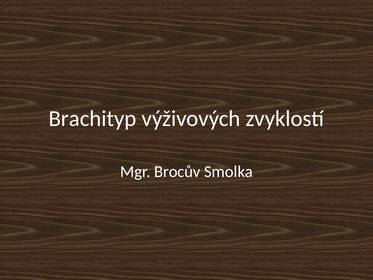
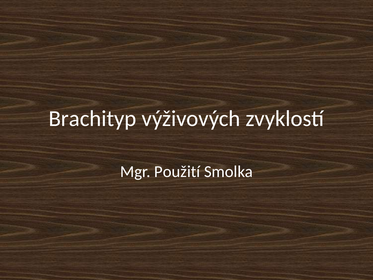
Brocův: Brocův -> Použití (177, 171)
